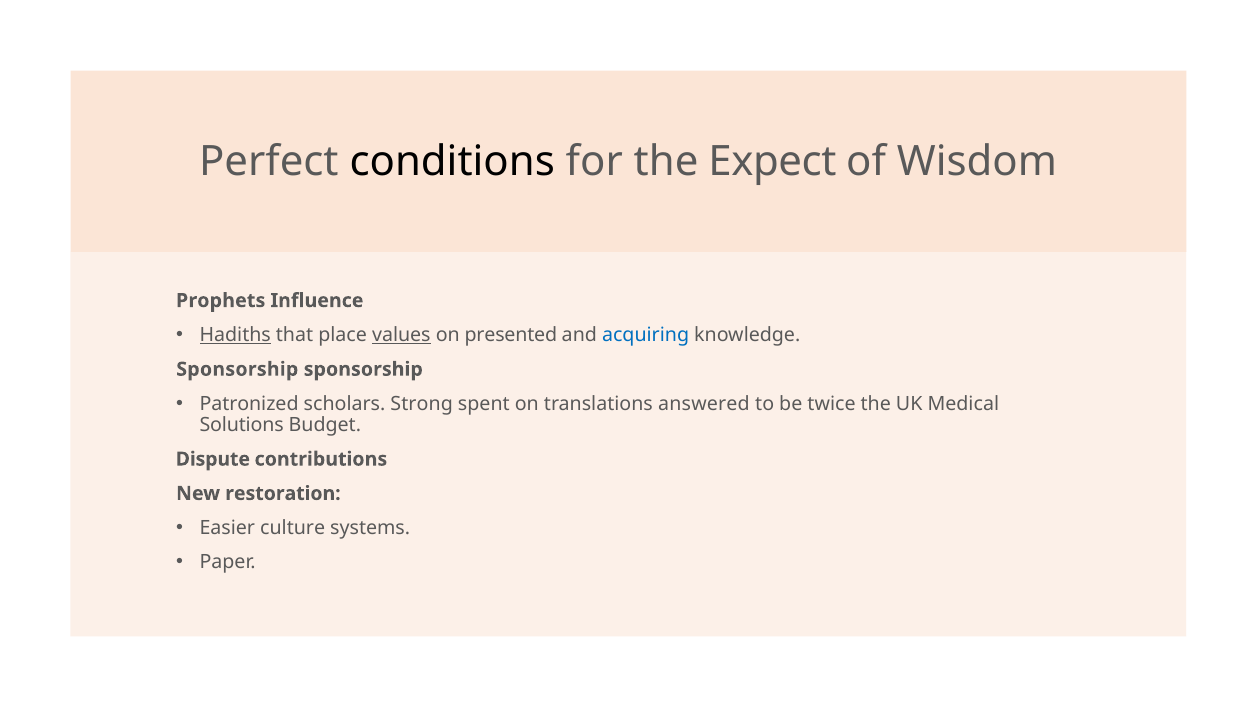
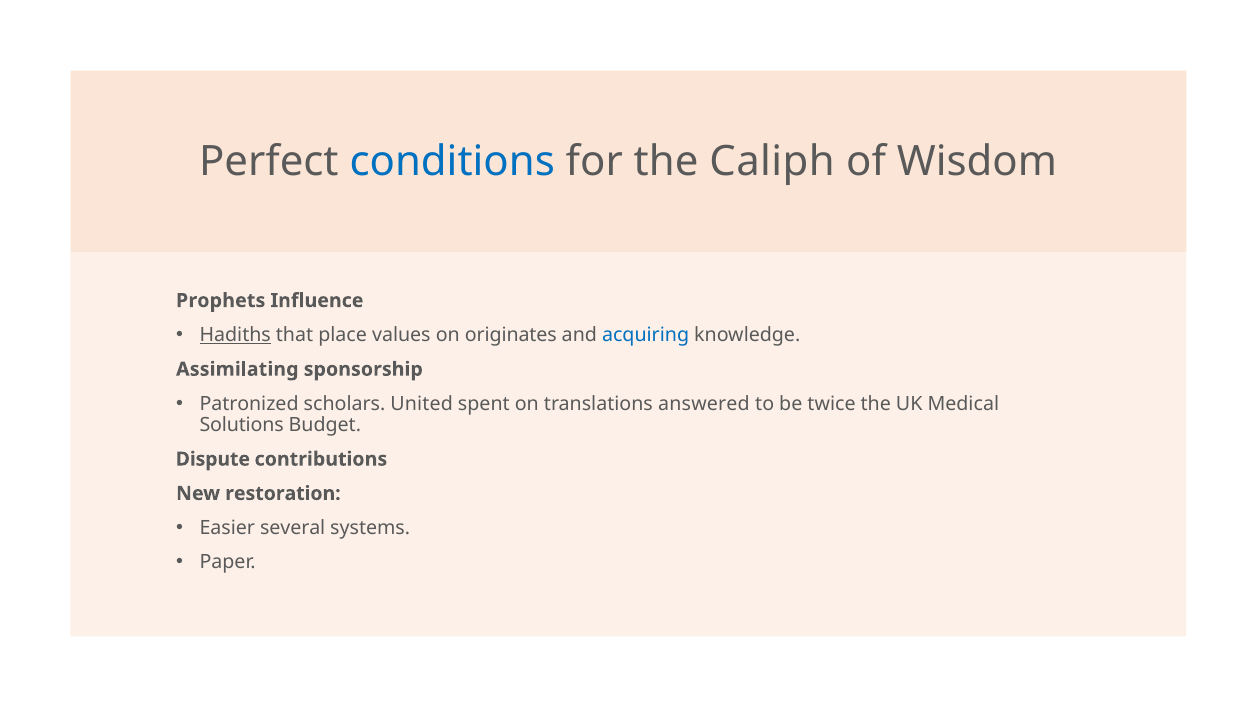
conditions colour: black -> blue (452, 162)
Expect: Expect -> Caliph (772, 162)
values underline: present -> none (401, 335)
presented: presented -> originates (511, 335)
Sponsorship: Sponsorship -> Assimilating (237, 369)
Strong: Strong -> United (422, 404)
culture: culture -> several (293, 528)
